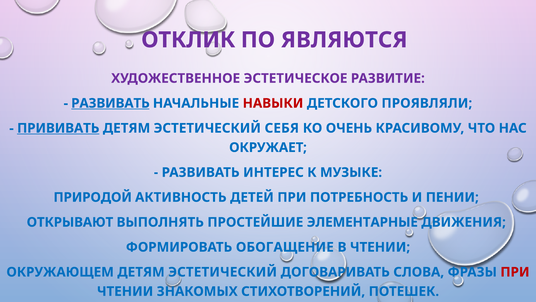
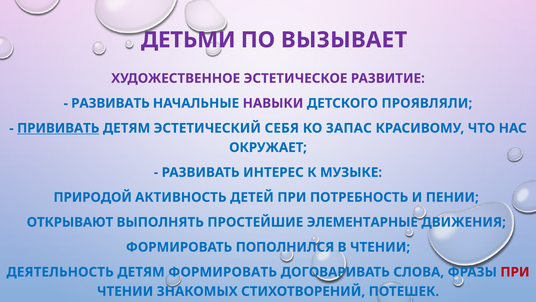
ОТКЛИК: ОТКЛИК -> ДЕТЬМИ (188, 40)
ЯВЛЯЮТСЯ: ЯВЛЯЮТСЯ -> ВЫЗЫВАЕТ (344, 40)
РАЗВИВАТЬ underline: present -> none (110, 103)
НАВЫКИ colour: red -> purple (273, 103)
ОЧЕНЬ: ОЧЕНЬ -> ЗАПАС (349, 128)
ОБОГАЩЕНИЕ: ОБОГАЩЕНИЕ -> ПОПОЛНИЛСЯ (285, 247)
ОКРУЖАЮЩЕМ: ОКРУЖАЮЩЕМ -> ДЕЯТЕЛЬНОСТЬ (60, 272)
ЭСТЕТИЧЕСКИЙ: ЭСТЕТИЧЕСКИЙ -> ФОРМИРОВАТЬ (223, 272)
